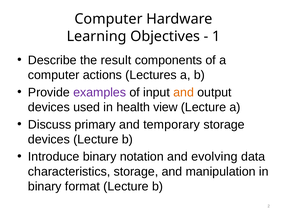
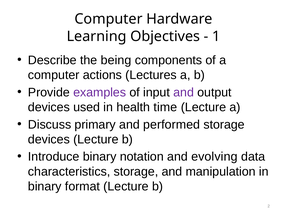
result: result -> being (116, 60)
and colour: orange -> purple (184, 92)
view: view -> time (165, 107)
temporary: temporary -> performed (172, 124)
